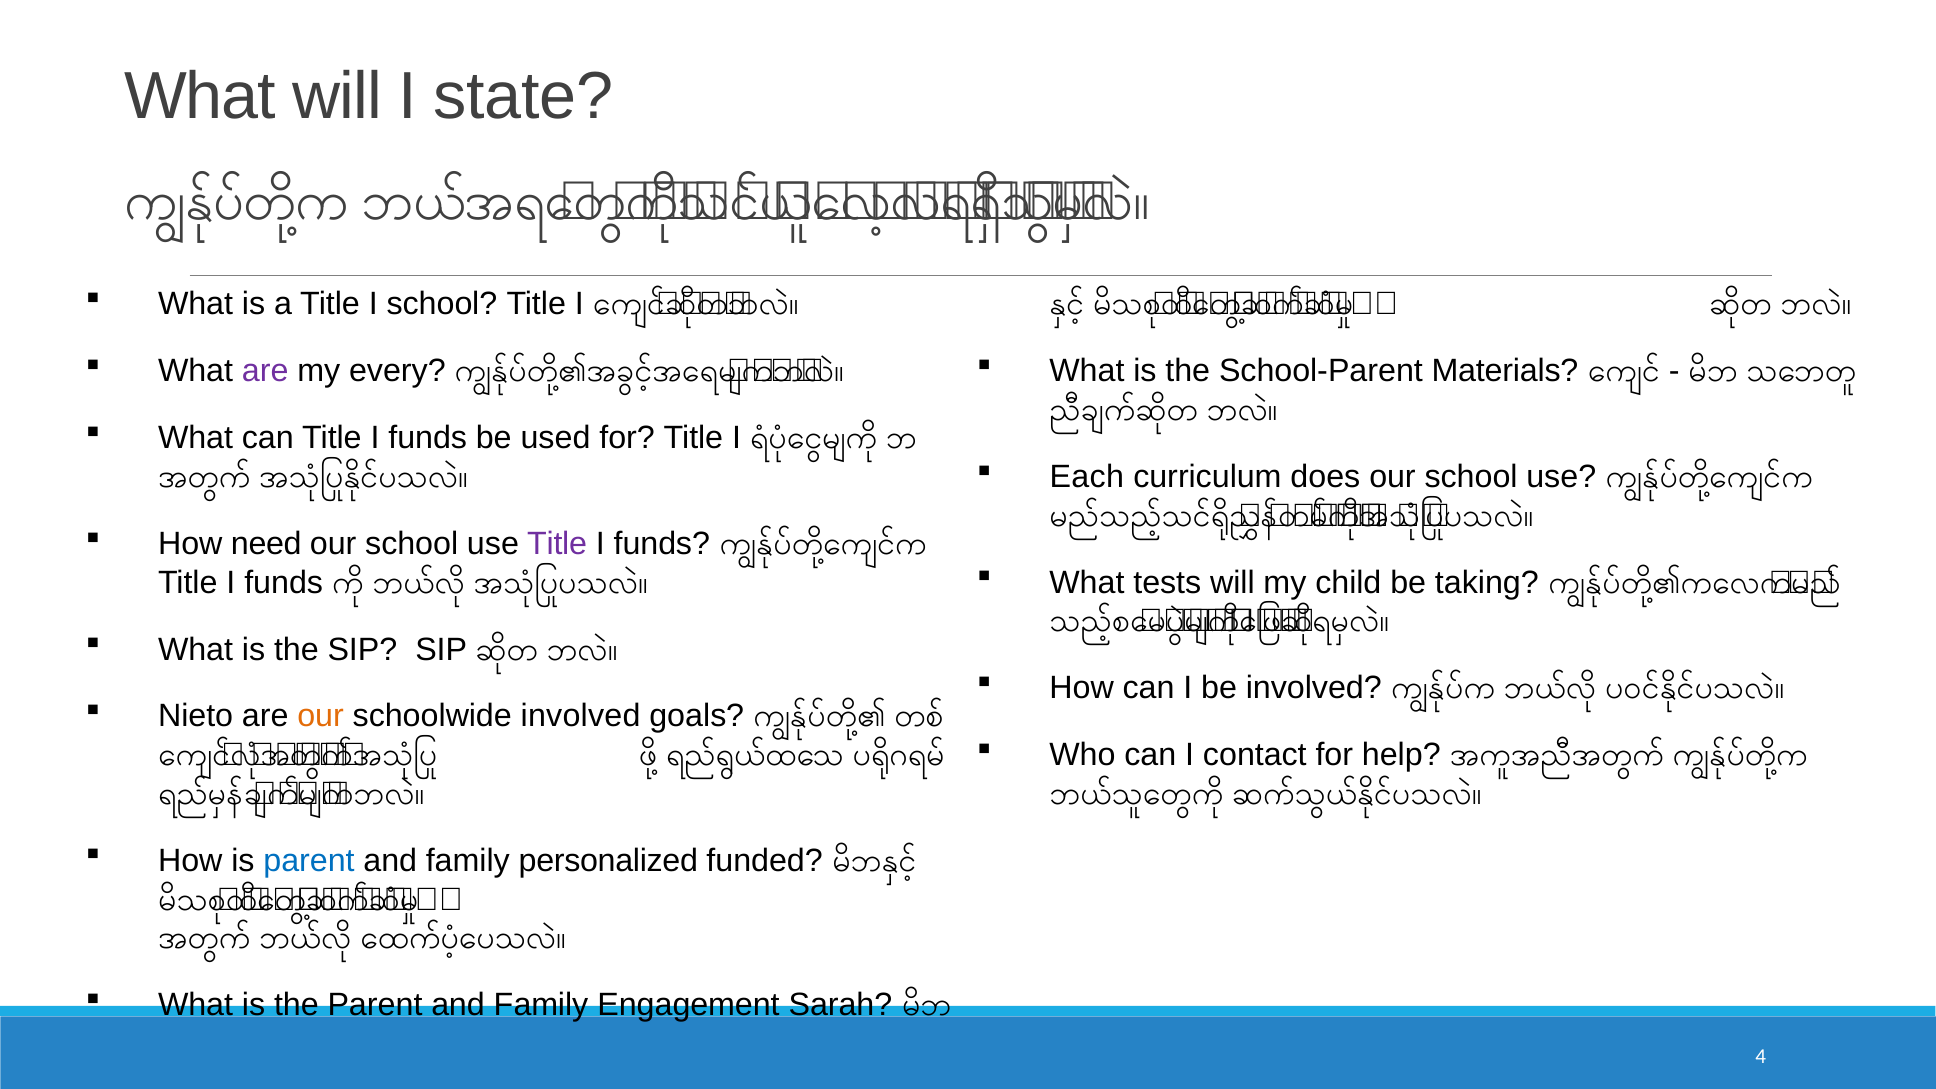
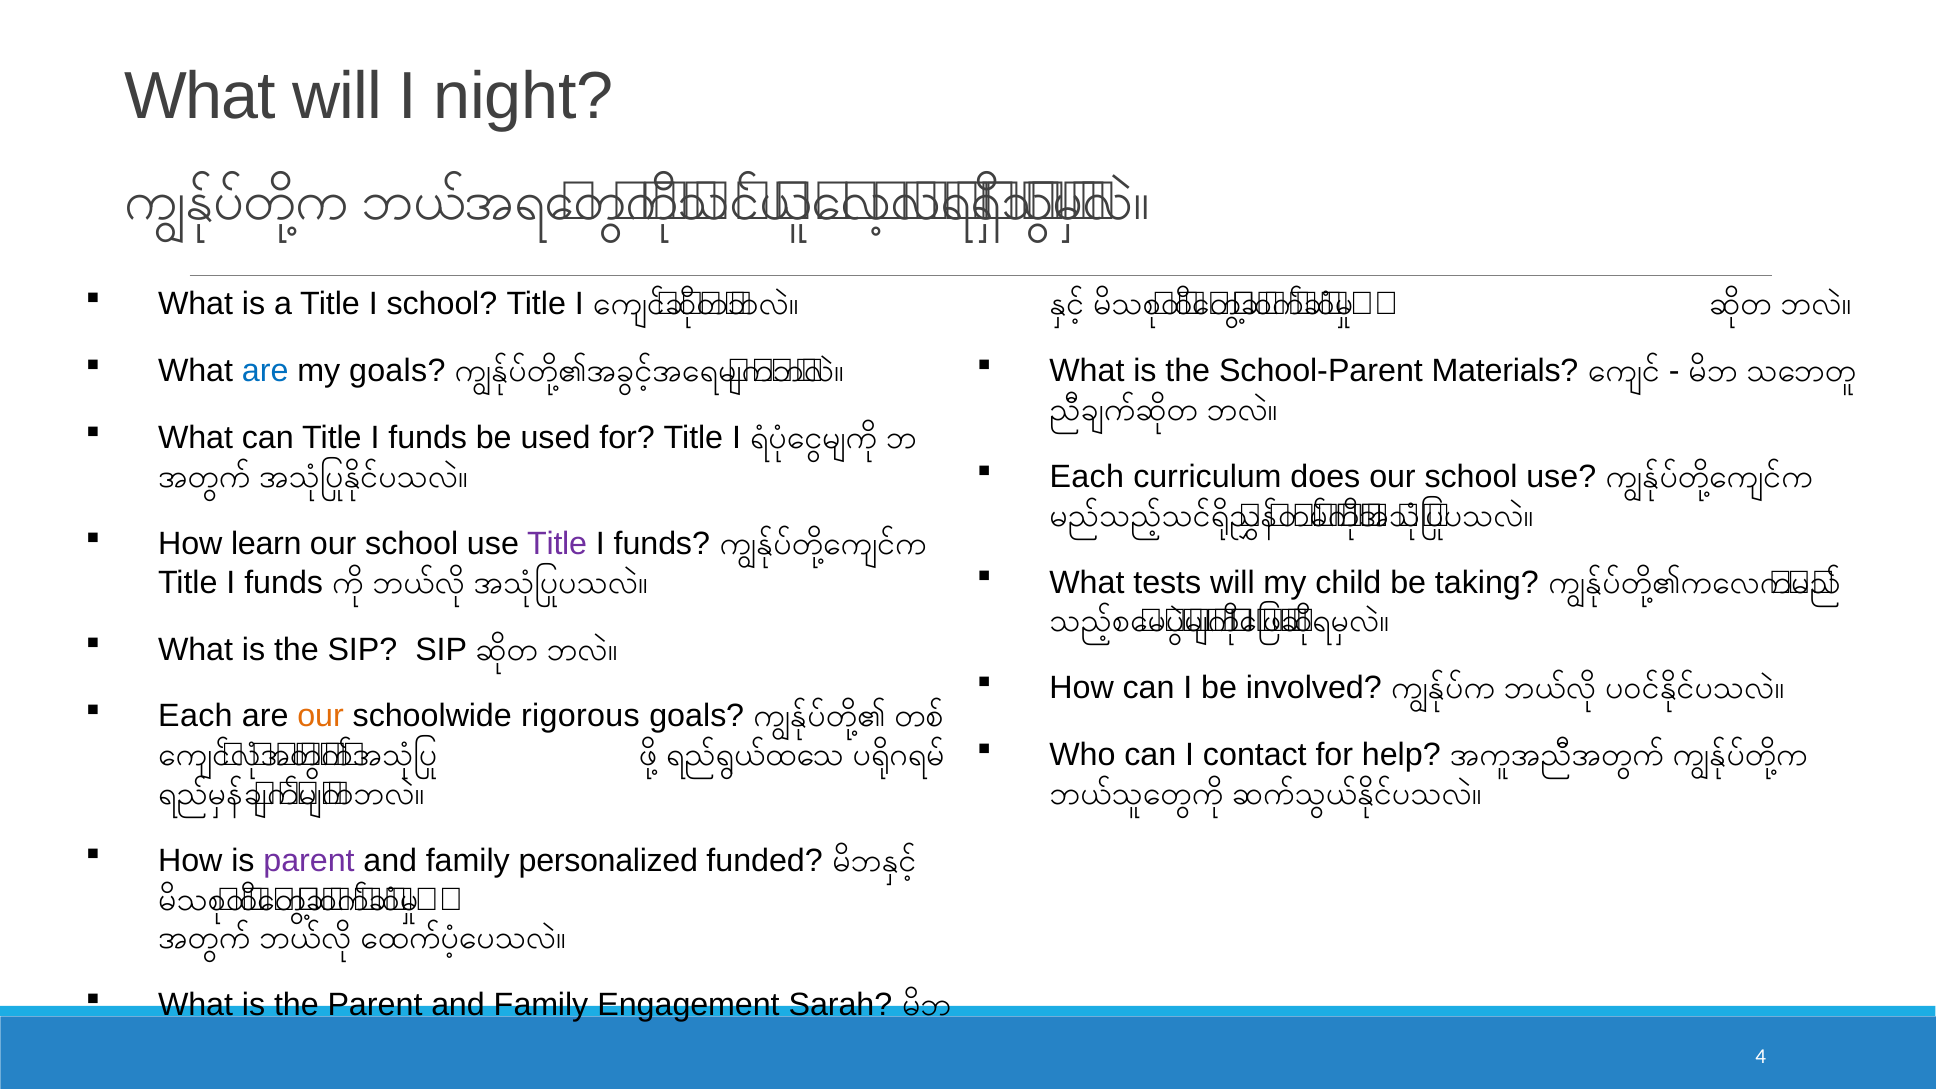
state: state -> night (523, 97)
are colour: purple -> blue (265, 371)
my every: every -> goals (397, 371)
need: need -> learn (266, 544)
Nieto: Nieto -> Each (195, 716)
schoolwide involved: involved -> rigorous (581, 716)
parent colour: blue -> purple (309, 861)
